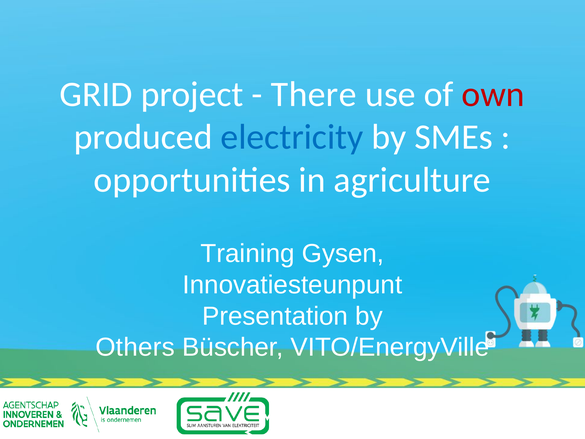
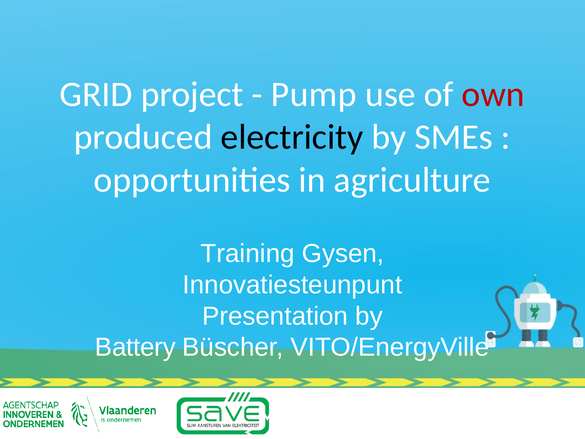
There: There -> Pump (314, 94)
electricity colour: blue -> black (292, 137)
Others: Others -> Battery (135, 347)
